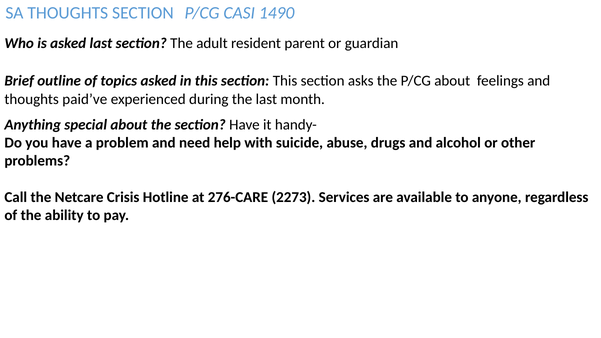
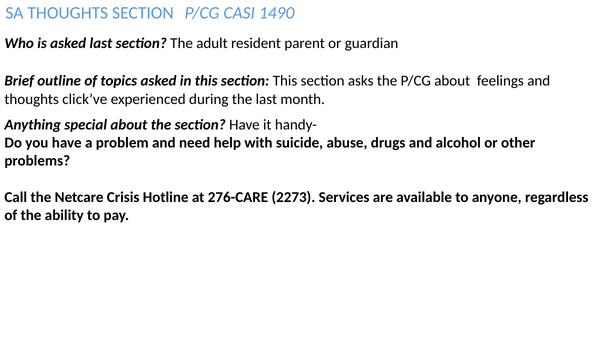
paid’ve: paid’ve -> click’ve (85, 99)
